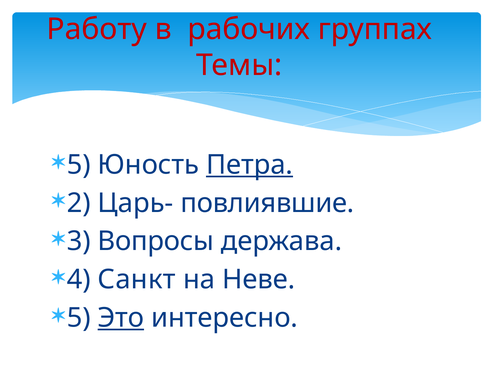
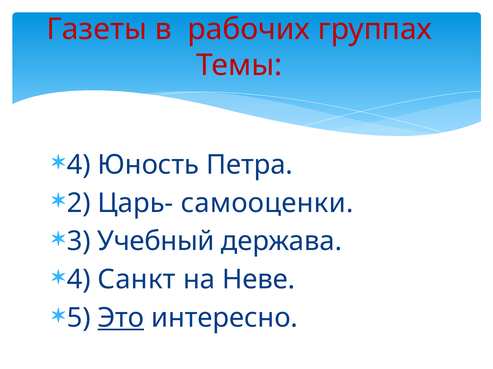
Работу: Работу -> Газеты (97, 29)
5: 5 -> 4 (79, 165)
Петра underline: present -> none (250, 165)
повлиявшие: повлиявшие -> самооценки (267, 203)
Вопросы: Вопросы -> Учебный (156, 242)
